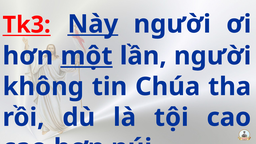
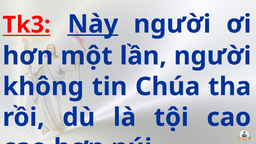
một underline: present -> none (87, 56)
